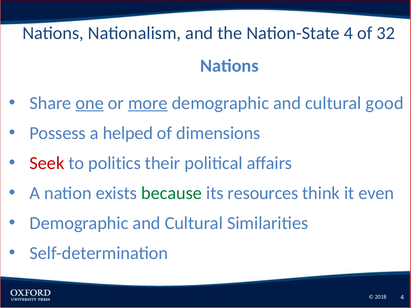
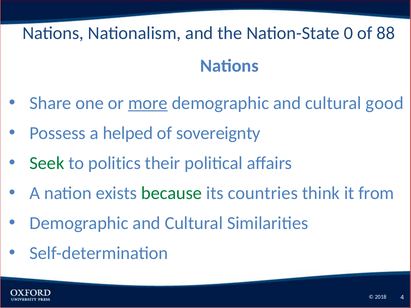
Nation-State 4: 4 -> 0 (348, 33)
32: 32 -> 88 (386, 33)
one underline: present -> none (90, 103)
dimensions: dimensions -> sovereignty (218, 133)
Seek colour: red -> green (47, 163)
resources: resources -> countries (263, 193)
even: even -> from (376, 193)
